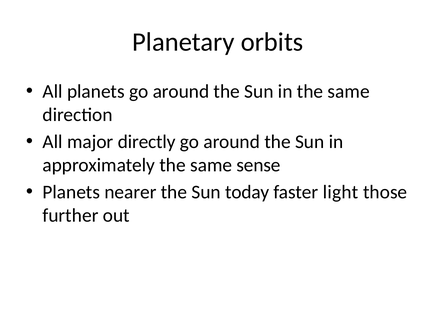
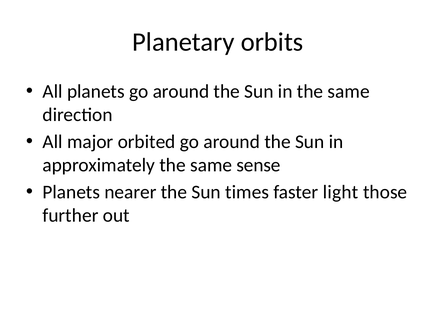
directly: directly -> orbited (147, 142)
today: today -> times (247, 192)
